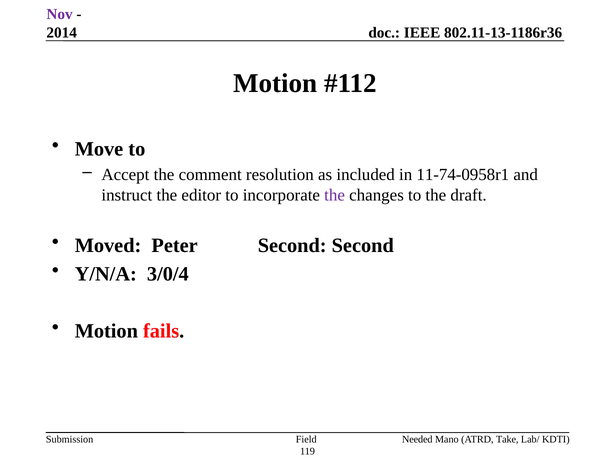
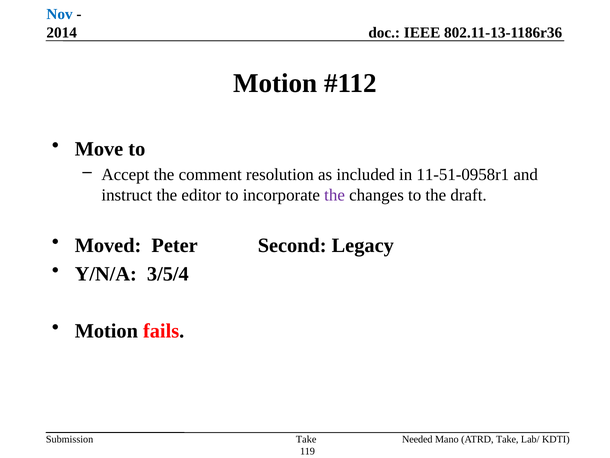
Nov colour: purple -> blue (60, 14)
11-74-0958r1: 11-74-0958r1 -> 11-51-0958r1 (463, 174)
Second Second: Second -> Legacy (363, 245)
3/0/4: 3/0/4 -> 3/5/4 (168, 274)
Field: Field -> Take (306, 439)
